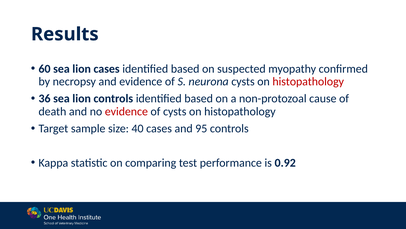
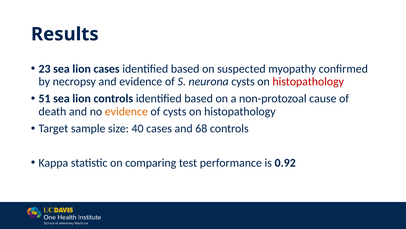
60: 60 -> 23 (45, 69)
36: 36 -> 51 (45, 98)
evidence colour: red -> orange (126, 111)
95: 95 -> 68 (201, 128)
